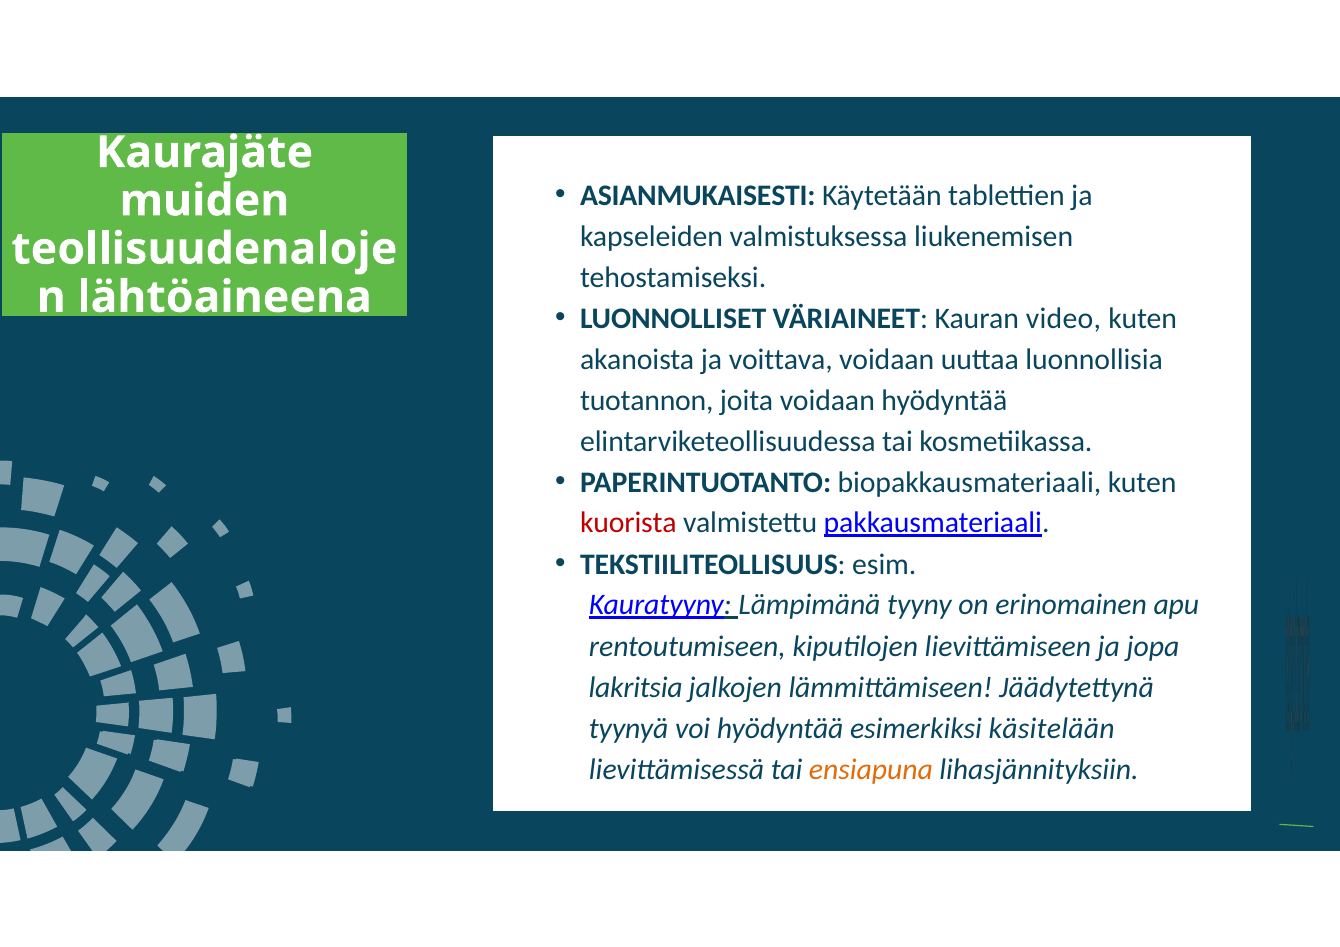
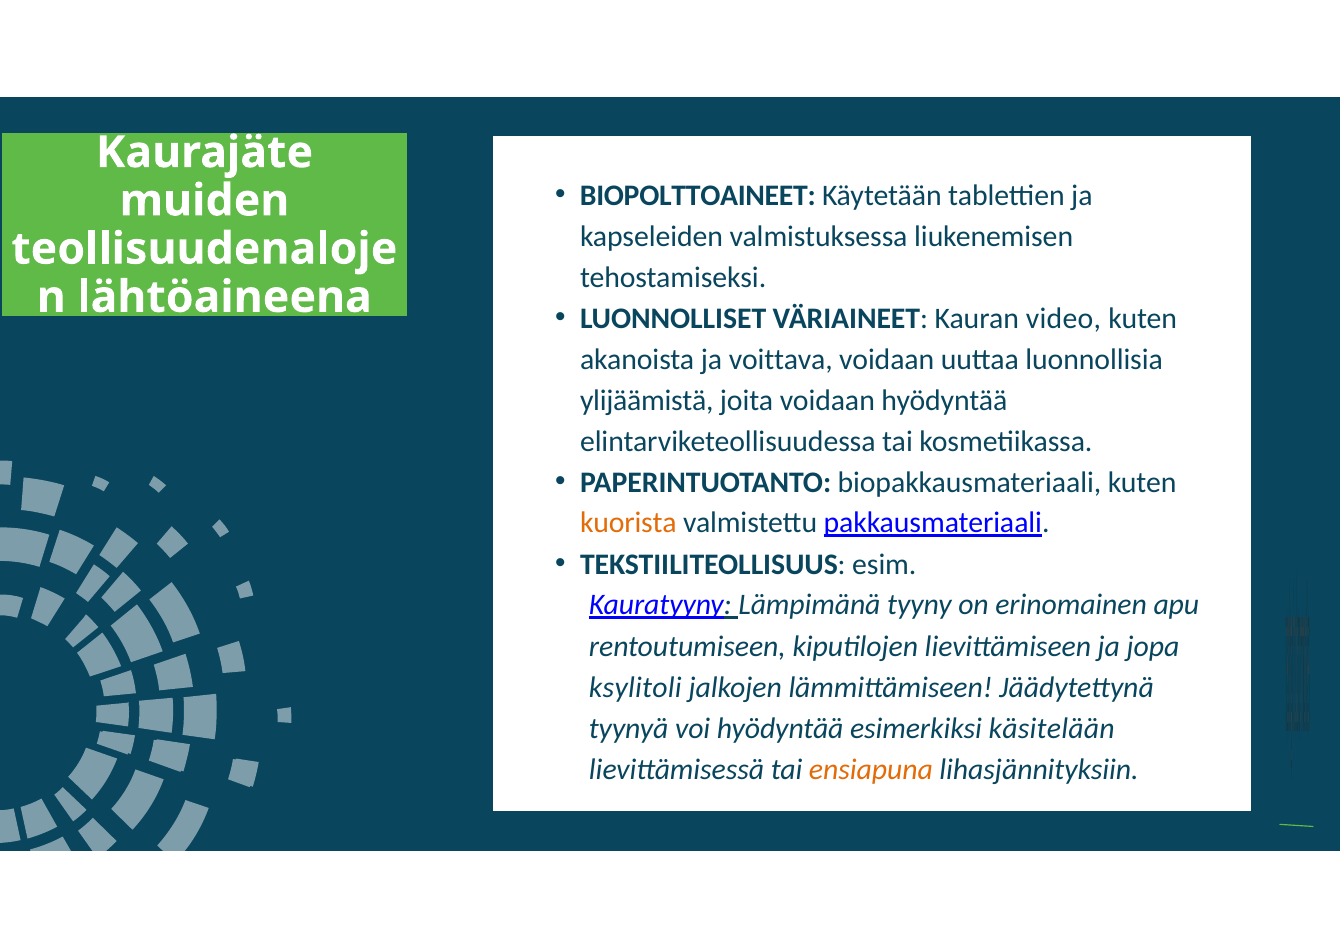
ASIANMUKAISESTI: ASIANMUKAISESTI -> BIOPOLTTOAINEET (698, 196)
tuotannon: tuotannon -> ylijäämistä (647, 401)
kuorista colour: red -> orange (628, 523)
lakritsia: lakritsia -> ksylitoli (635, 687)
